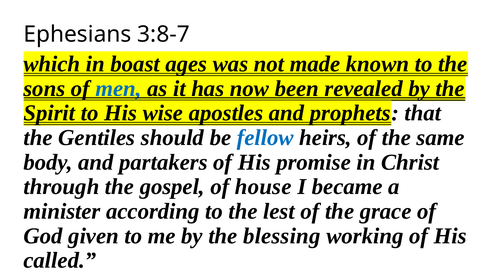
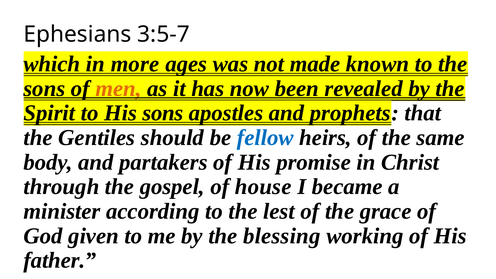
3:8-7: 3:8-7 -> 3:5-7 (163, 34)
boast: boast -> more (135, 64)
men colour: blue -> orange (118, 89)
His wise: wise -> sons (163, 113)
called: called -> father (60, 260)
